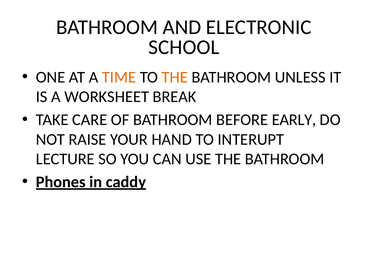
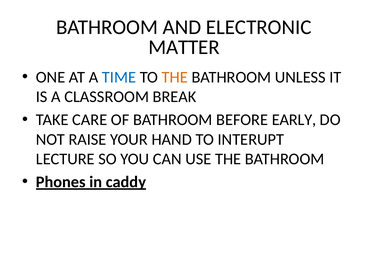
SCHOOL: SCHOOL -> MATTER (184, 47)
TIME colour: orange -> blue (119, 77)
WORKSHEET: WORKSHEET -> CLASSROOM (107, 97)
